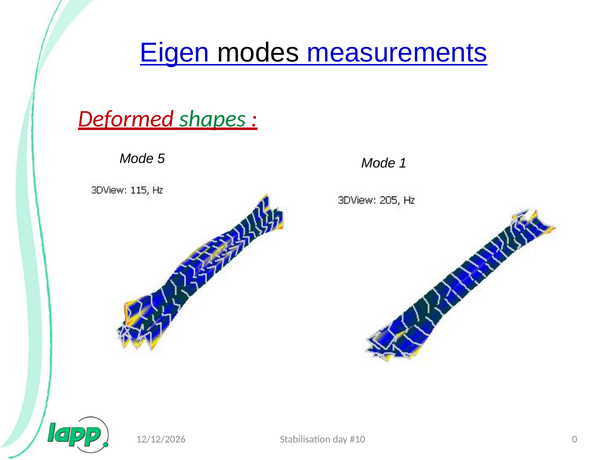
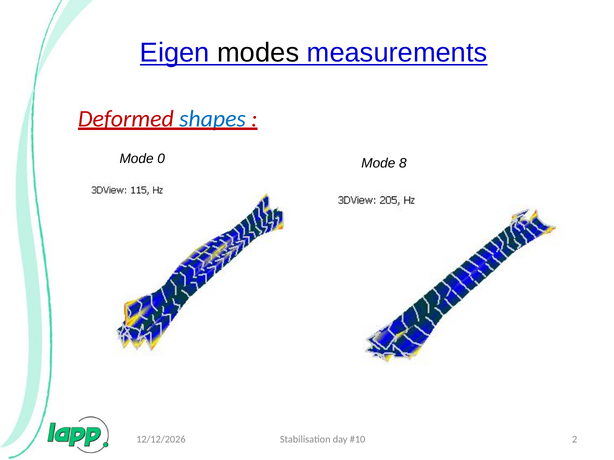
shapes colour: green -> blue (213, 119)
5: 5 -> 0 (161, 159)
1: 1 -> 8 (403, 164)
0: 0 -> 2 (575, 440)
